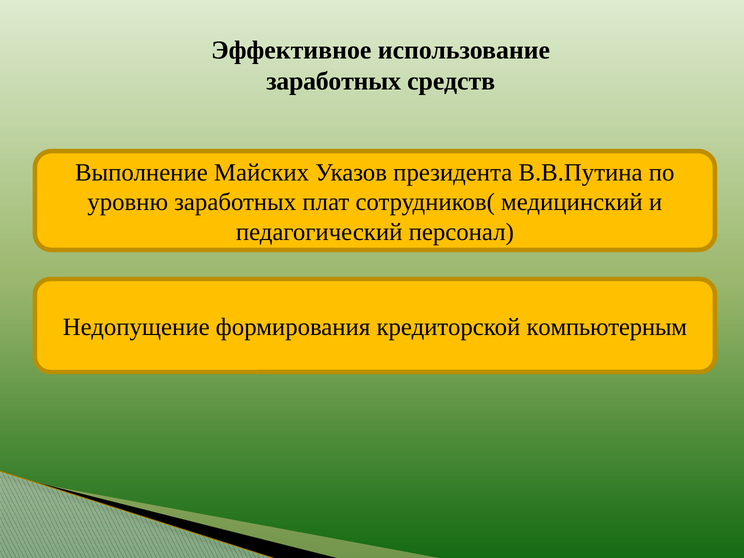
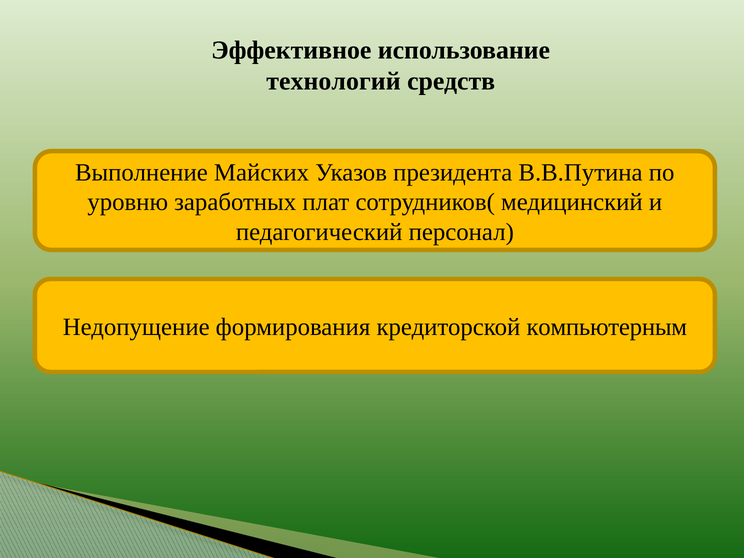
заработных: заработных -> технологий (333, 81)
